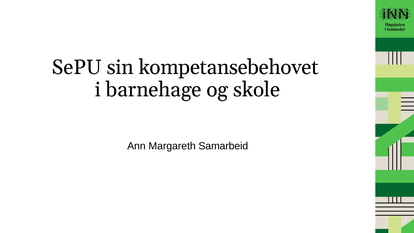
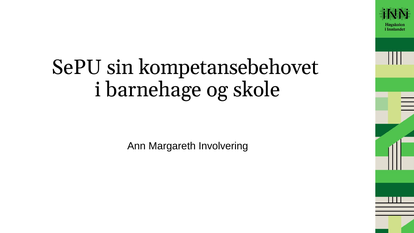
Samarbeid: Samarbeid -> Involvering (223, 146)
